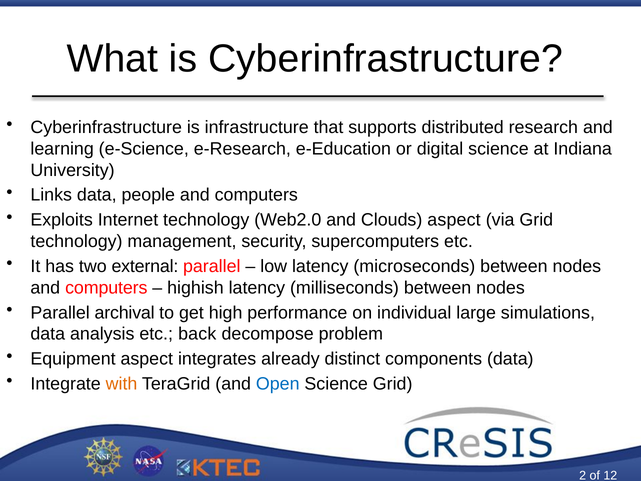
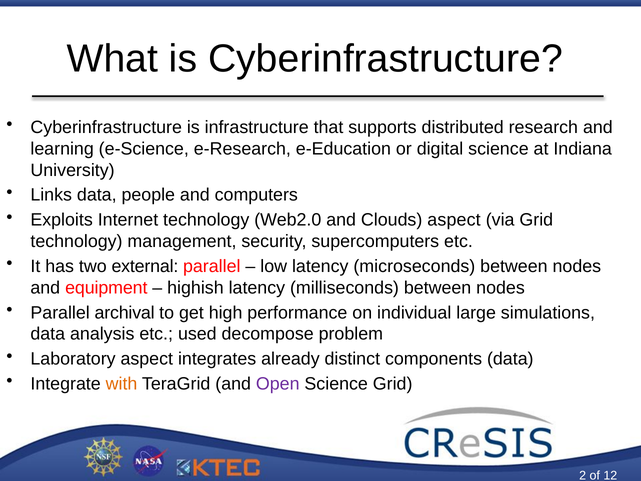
computers: computers -> equipment (106, 288)
back: back -> used (197, 334)
Equipment: Equipment -> Laboratory (73, 359)
Open colour: blue -> purple (278, 384)
